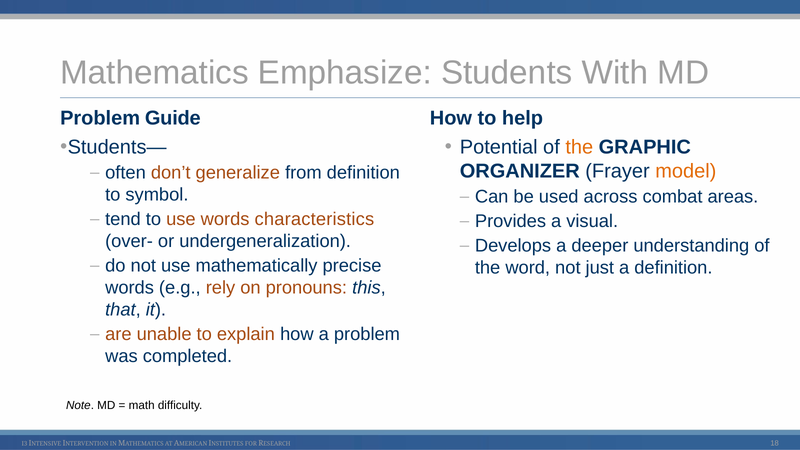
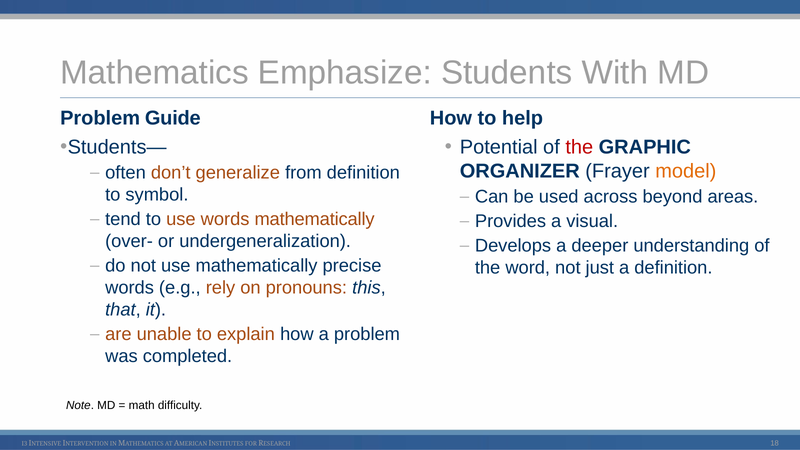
the colour: orange -> red (579, 147)
combat: combat -> beyond (672, 197)
words characteristics: characteristics -> mathematically (315, 219)
